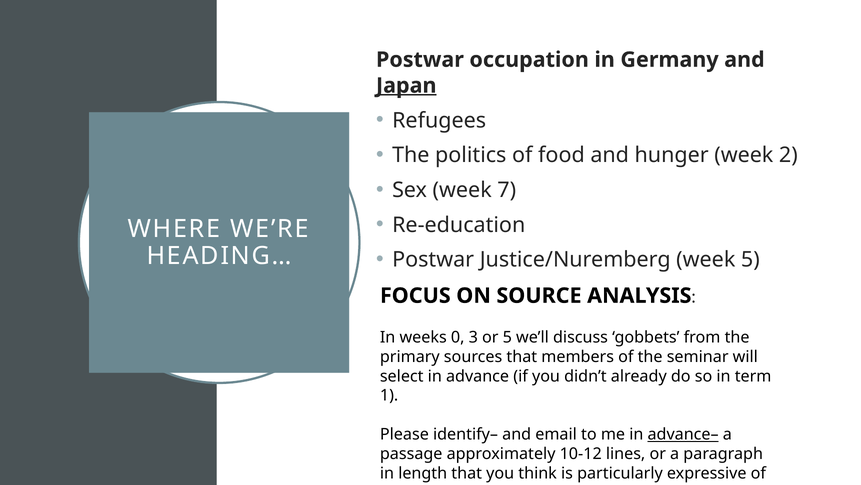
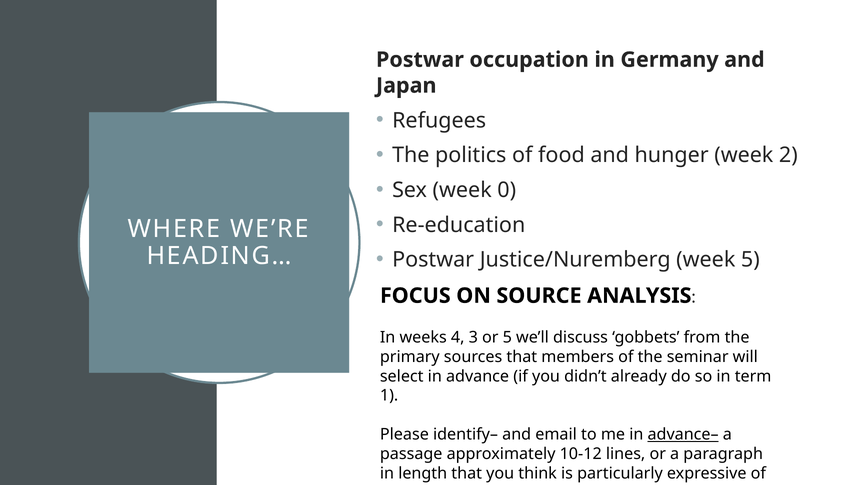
Japan underline: present -> none (406, 85)
7: 7 -> 0 (507, 190)
0: 0 -> 4 (458, 337)
